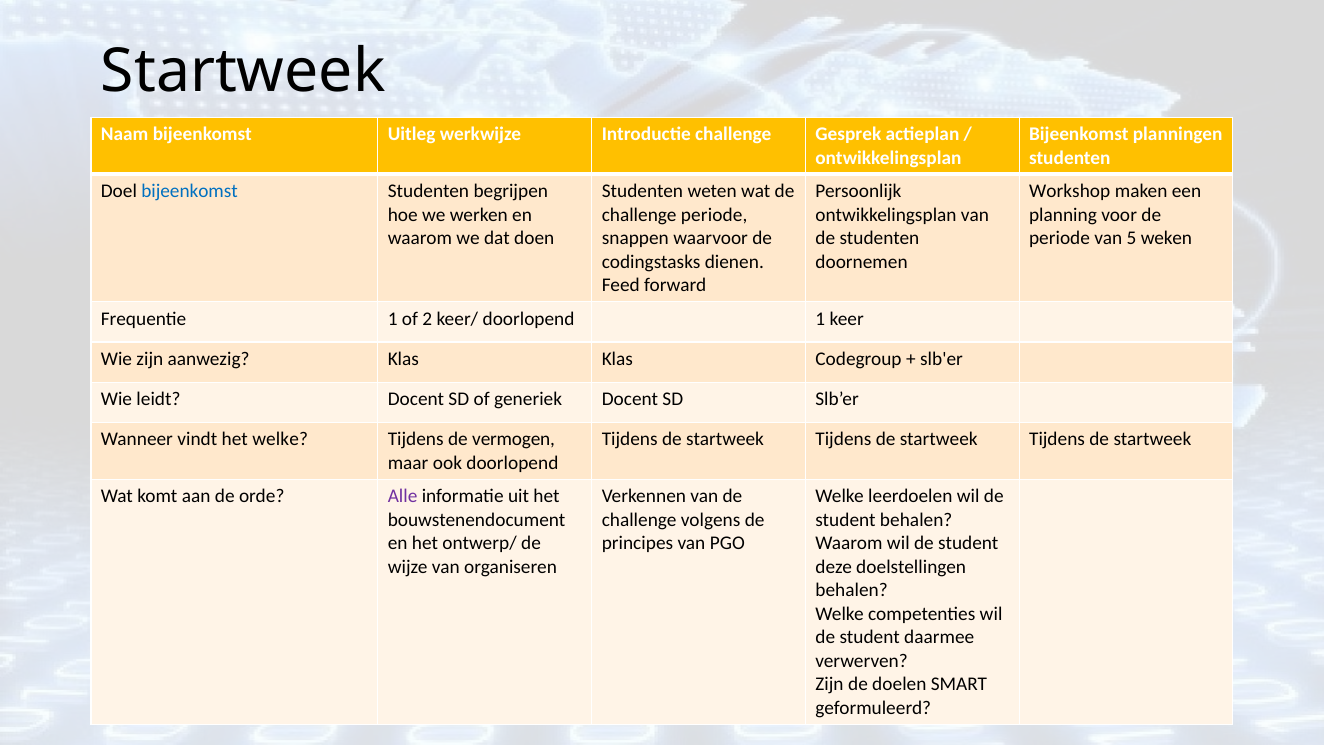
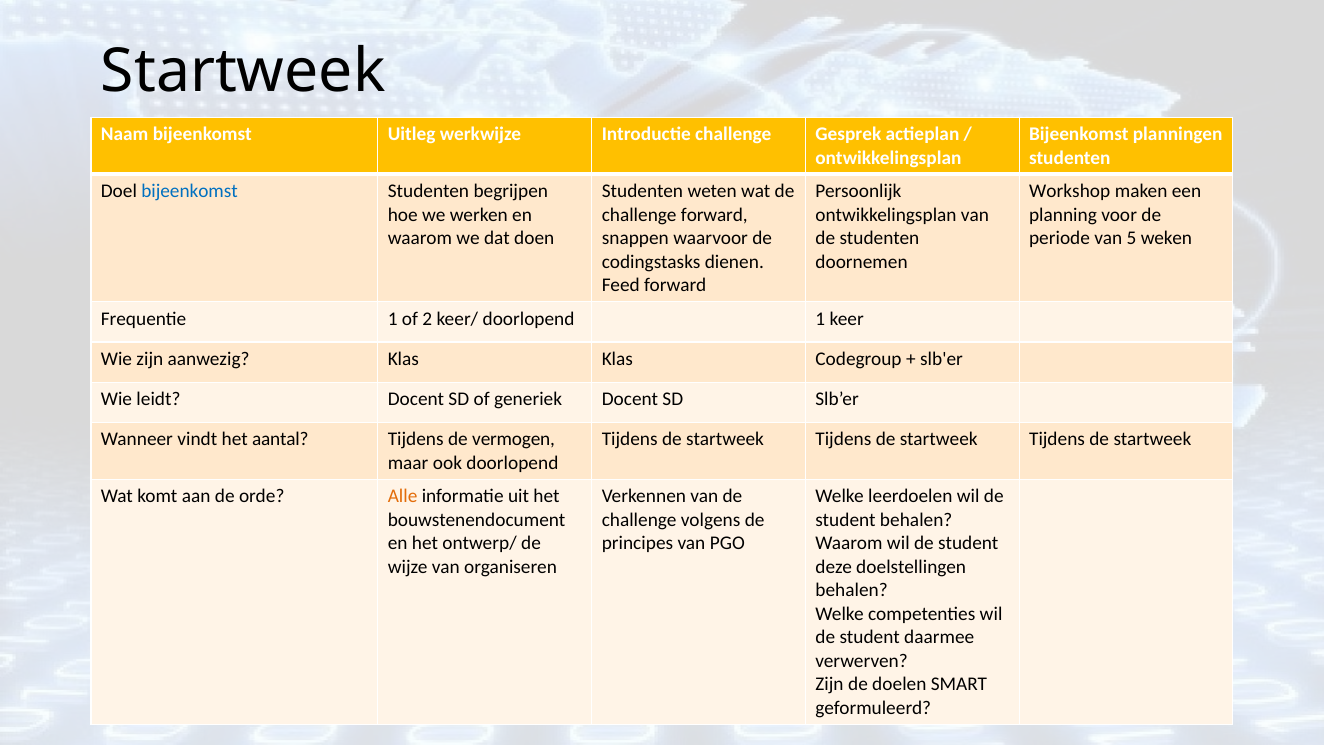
challenge periode: periode -> forward (714, 215)
het welke: welke -> aantal (280, 439)
Alle colour: purple -> orange (403, 496)
